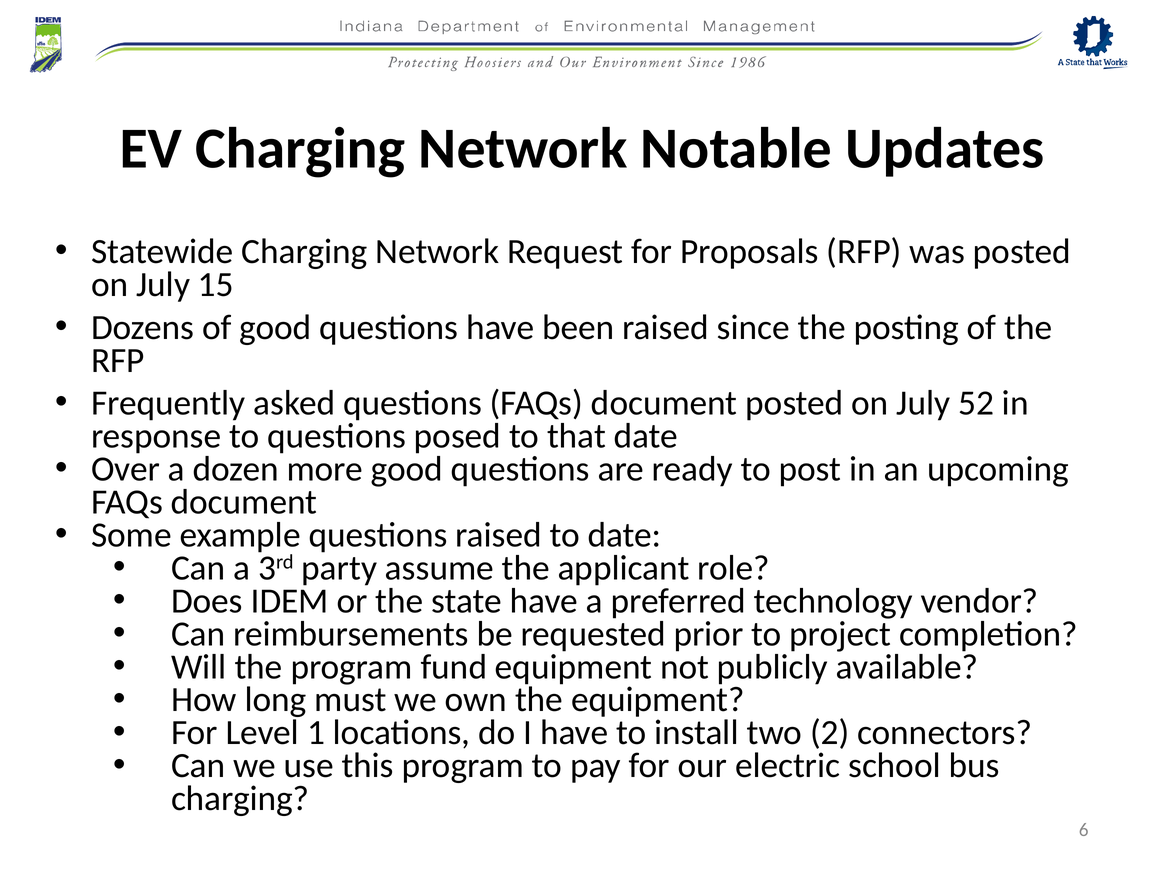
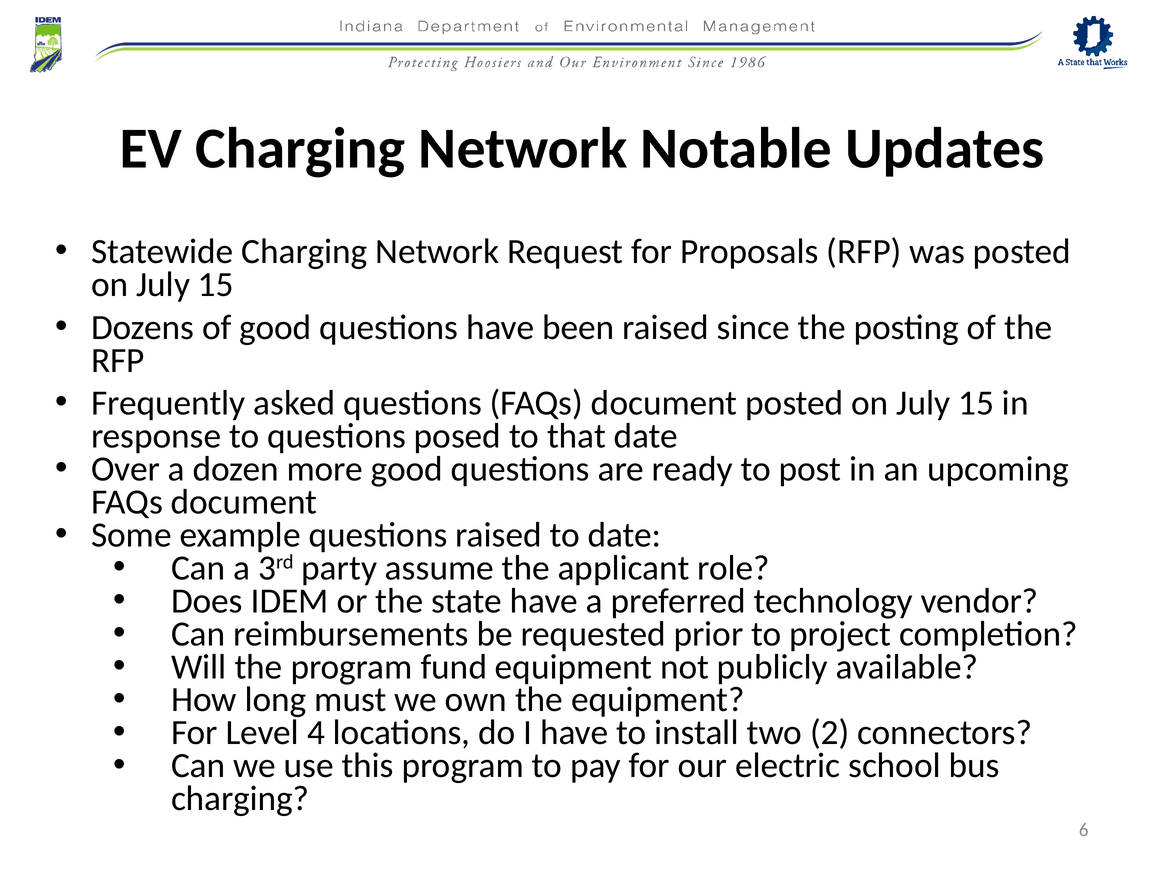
52: 52 -> 15 (976, 403)
1: 1 -> 4 (316, 732)
